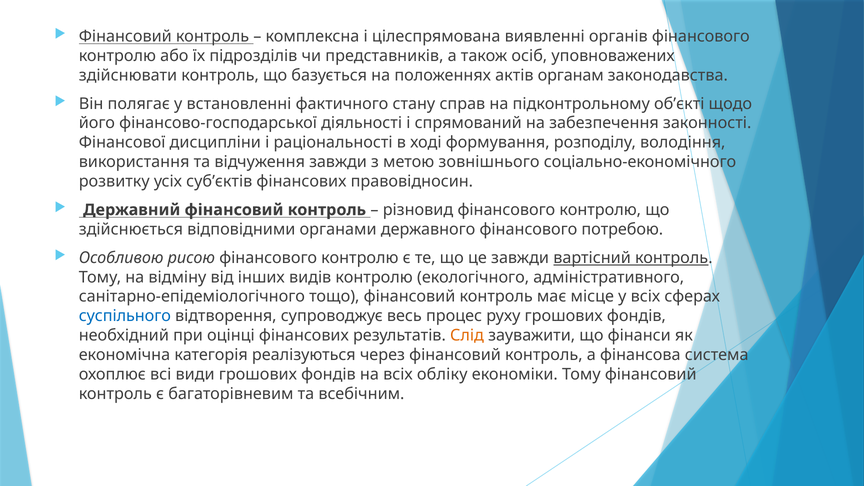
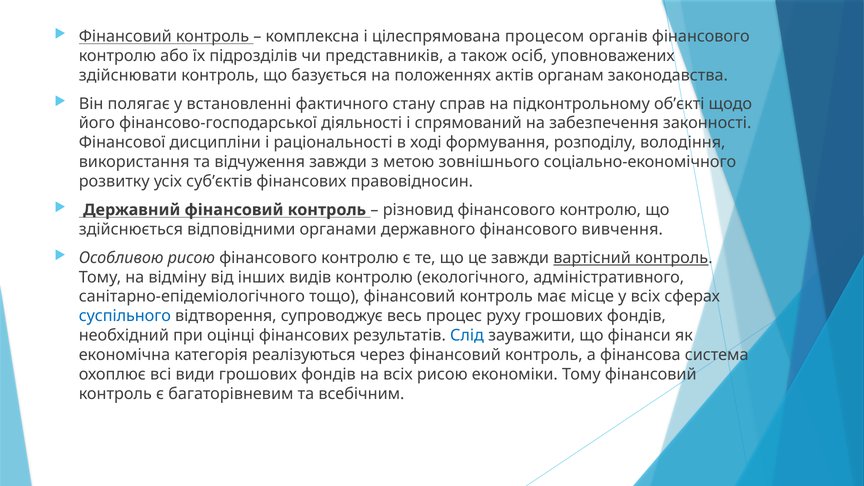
виявленні: виявленні -> процесом (545, 36)
потребою: потребою -> вивчення (622, 229)
Слід colour: orange -> blue (467, 336)
всіх обліку: обліку -> рисою (442, 374)
